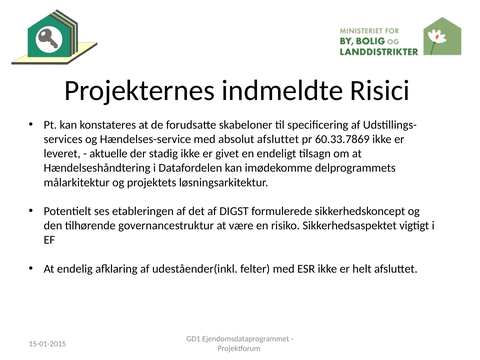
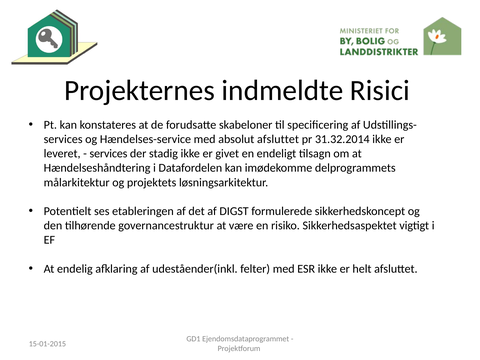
60.33.7869: 60.33.7869 -> 31.32.2014 (342, 139)
aktuelle: aktuelle -> services (108, 154)
